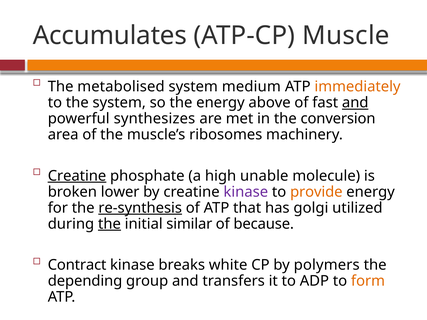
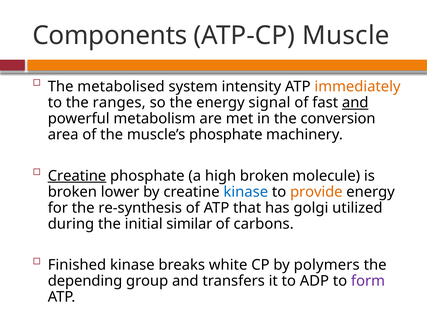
Accumulates: Accumulates -> Components (110, 36)
medium: medium -> intensity (251, 87)
the system: system -> ranges (119, 103)
above: above -> signal (269, 103)
synthesizes: synthesizes -> metabolism (155, 119)
muscle’s ribosomes: ribosomes -> phosphate (226, 135)
high unable: unable -> broken (264, 176)
kinase colour: purple -> blue (246, 192)
re-synthesis underline: present -> none (140, 208)
the underline: present -> none (109, 224)
because: because -> carbons (264, 224)
Contract: Contract -> Finished (77, 265)
form colour: orange -> purple (368, 281)
